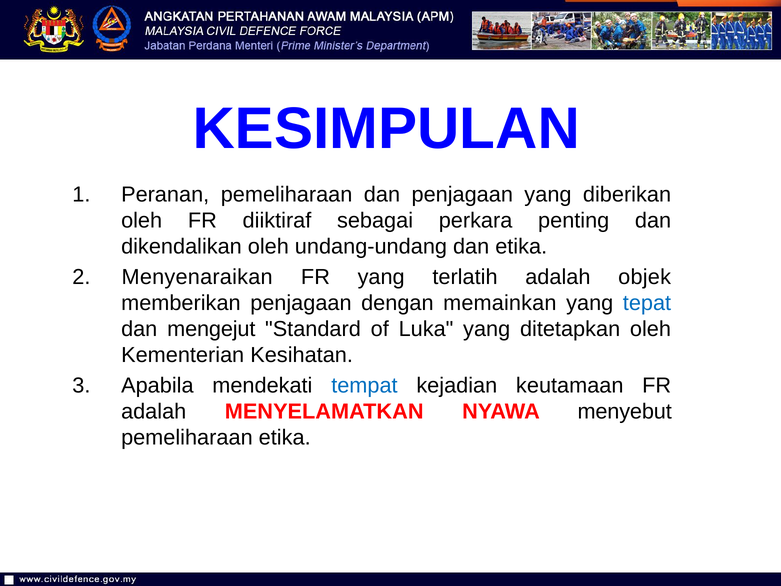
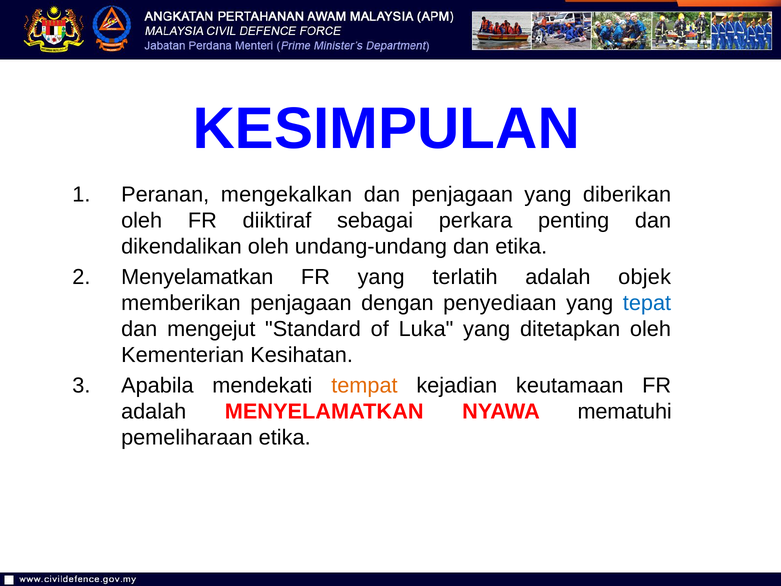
Peranan pemeliharaan: pemeliharaan -> mengekalkan (286, 194)
Menyenaraikan: Menyenaraikan -> Menyelamatkan (197, 277)
memainkan: memainkan -> penyediaan (500, 303)
tempat colour: blue -> orange (364, 385)
menyebut: menyebut -> mematuhi (625, 412)
